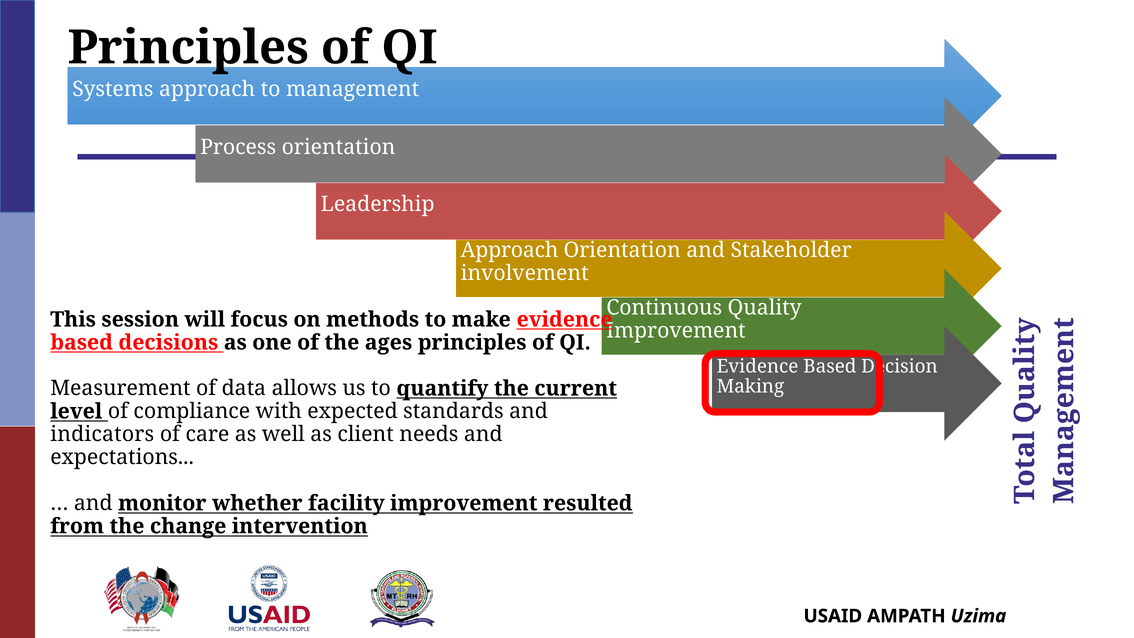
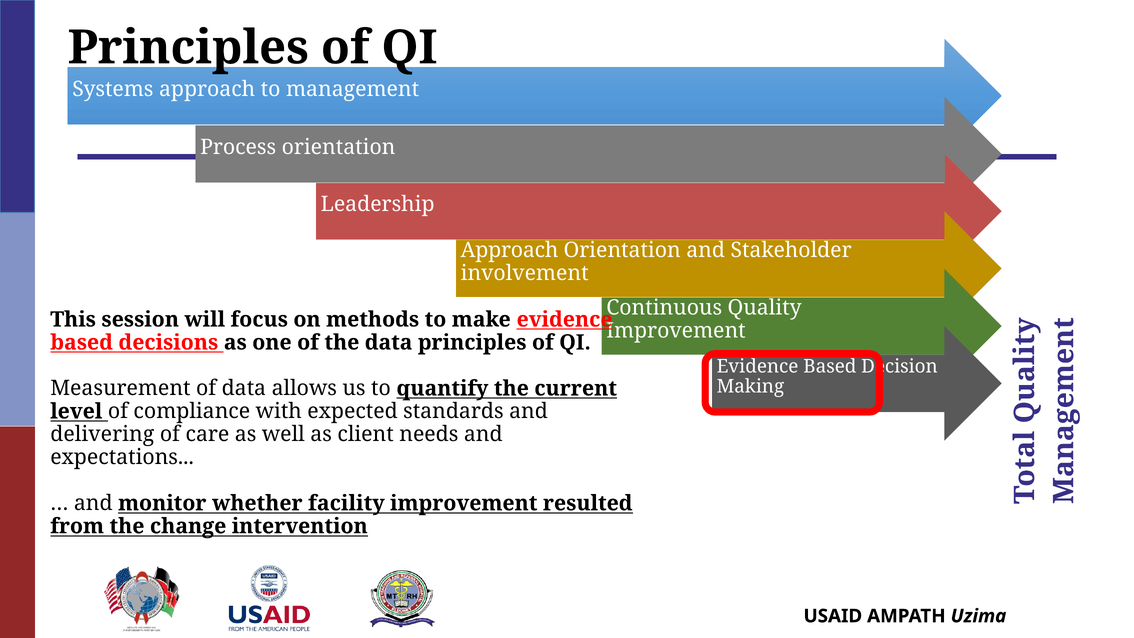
the ages: ages -> data (389, 342)
indicators: indicators -> delivering (102, 434)
